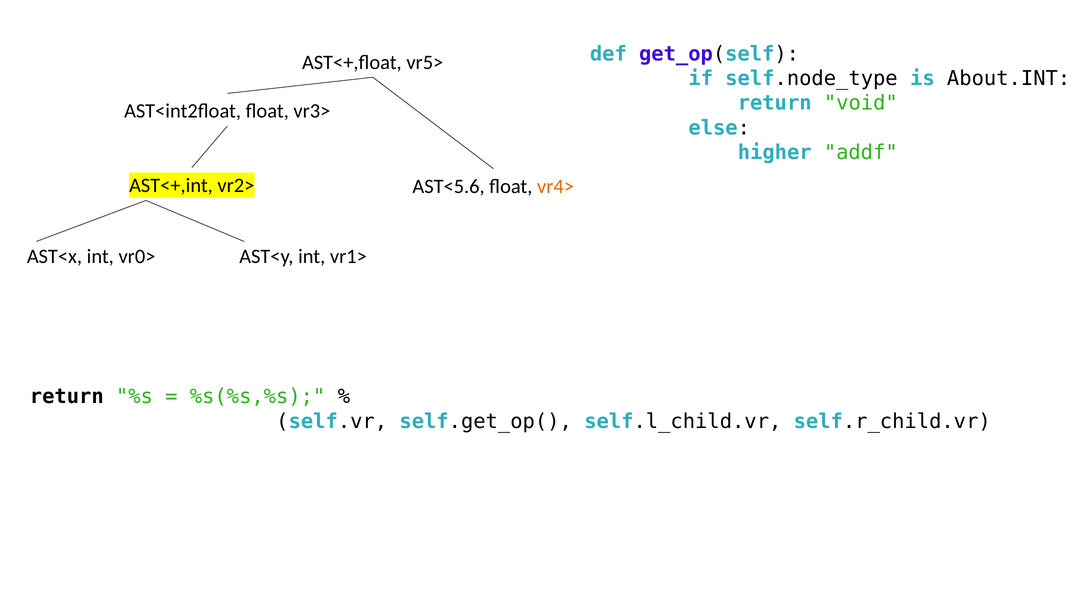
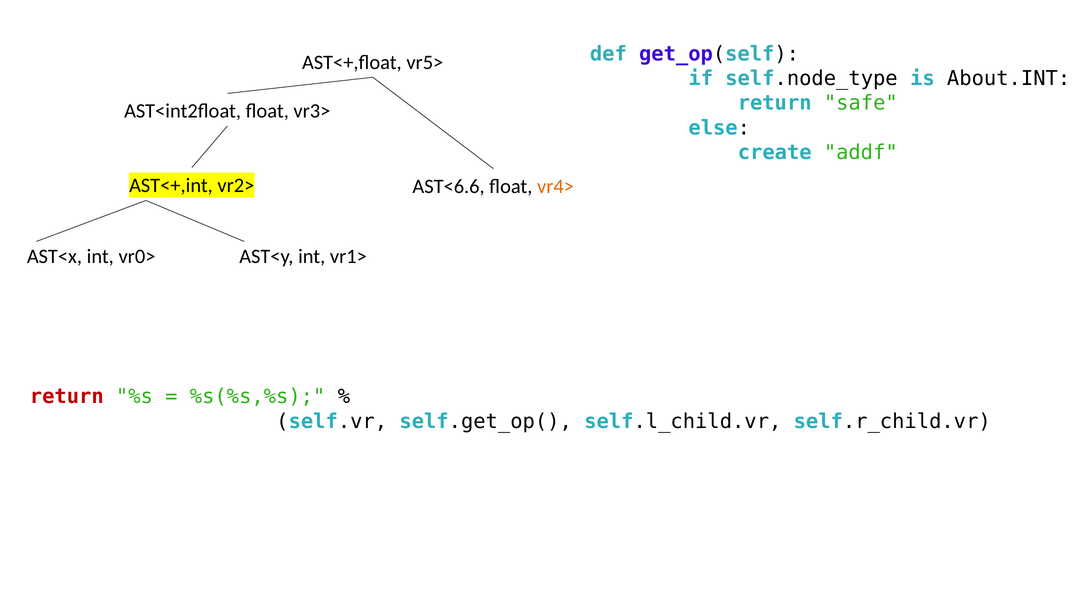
void: void -> safe (861, 103)
higher: higher -> create (775, 152)
AST<5.6: AST<5.6 -> AST<6.6 (449, 186)
return colour: black -> red (67, 397)
